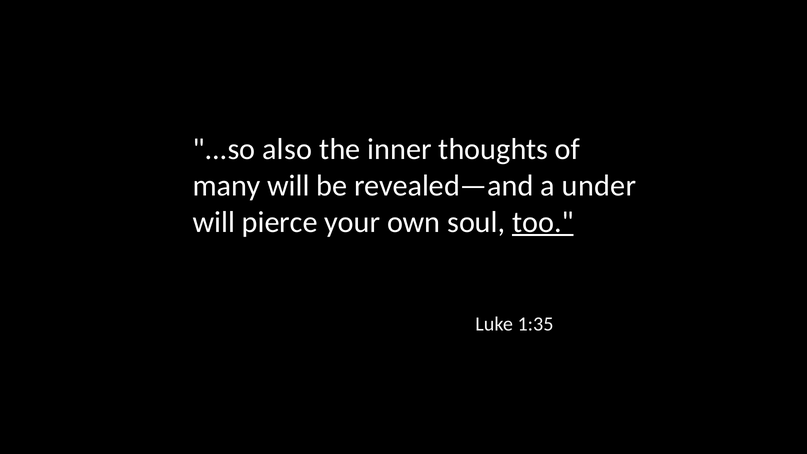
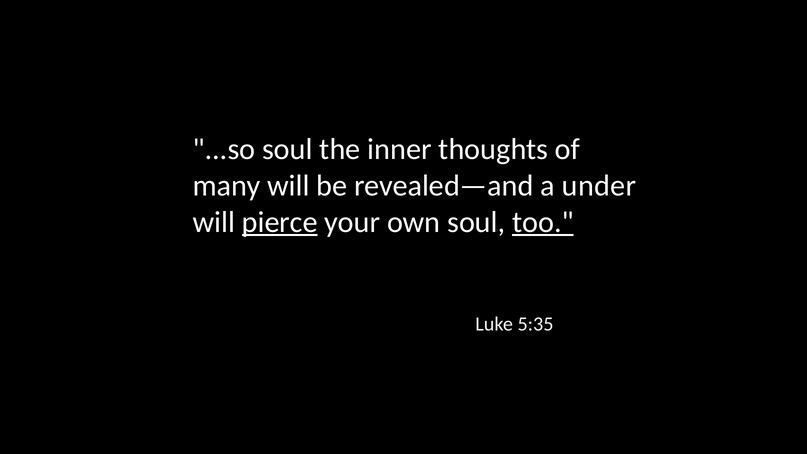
...so also: also -> soul (287, 149)
pierce underline: none -> present (280, 222)
1:35: 1:35 -> 5:35 (536, 324)
